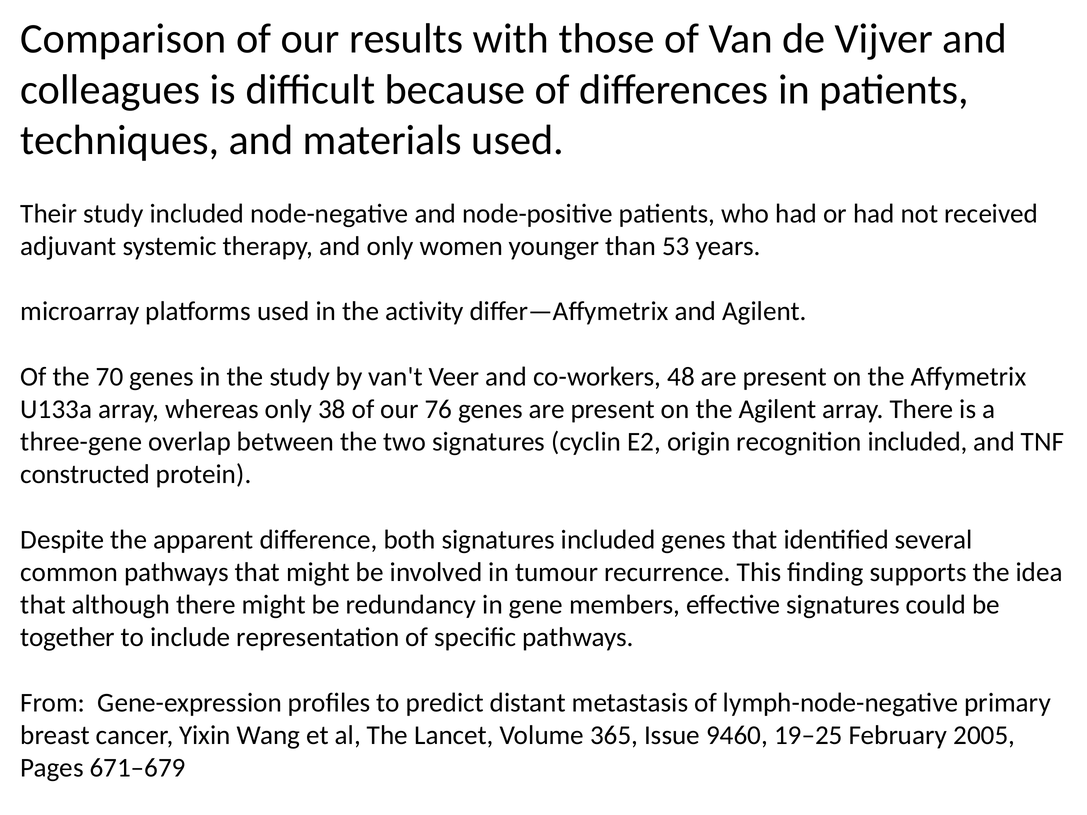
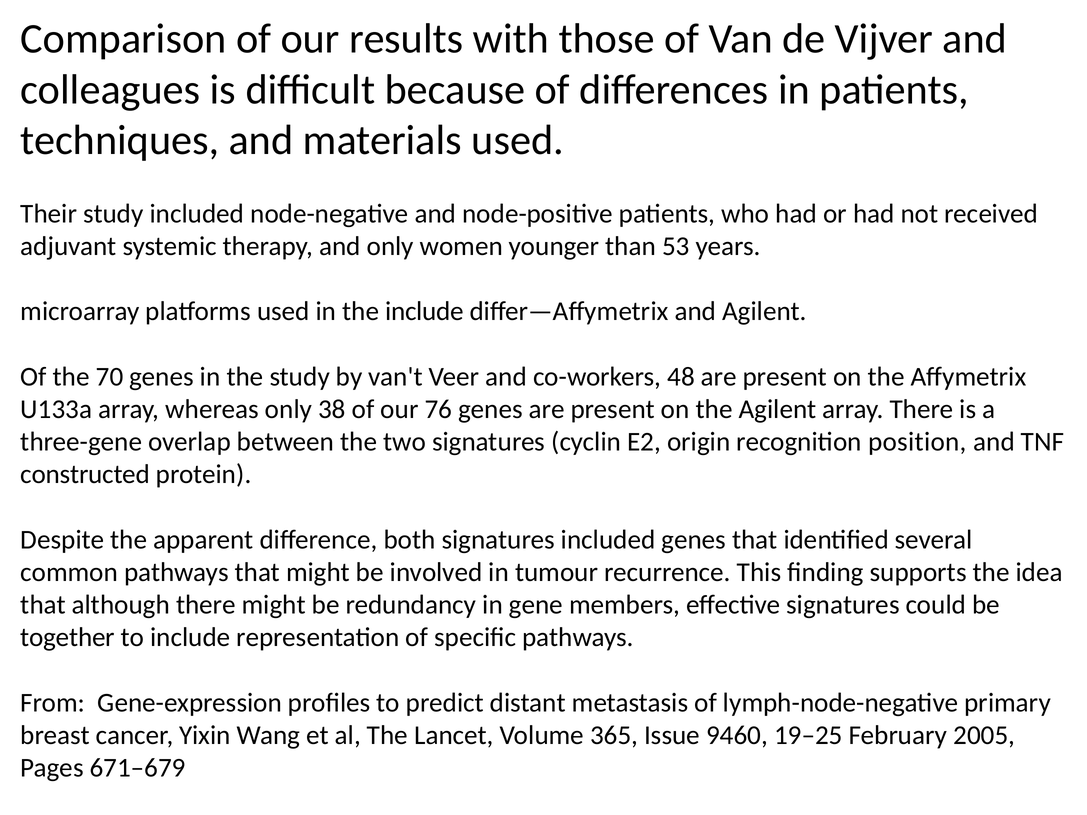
the activity: activity -> include (425, 312)
recognition included: included -> position (917, 442)
